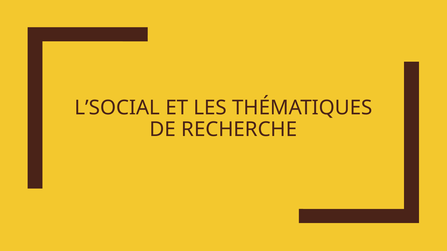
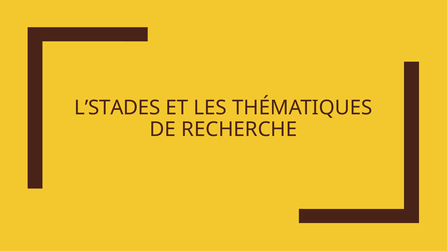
L’SOCIAL: L’SOCIAL -> L’STADES (117, 108)
